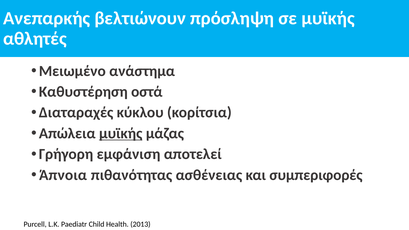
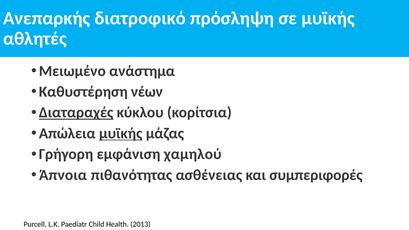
βελτιώνουν: βελτιώνουν -> διατροφικό (140, 18)
οστά: οστά -> νέων (147, 92)
Διαταραχές underline: none -> present (76, 113)
αποτελεί: αποτελεί -> χαμηλού (193, 154)
